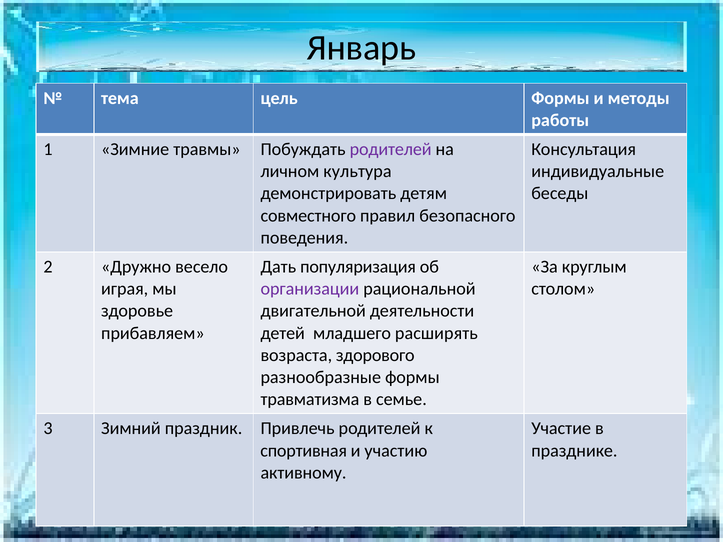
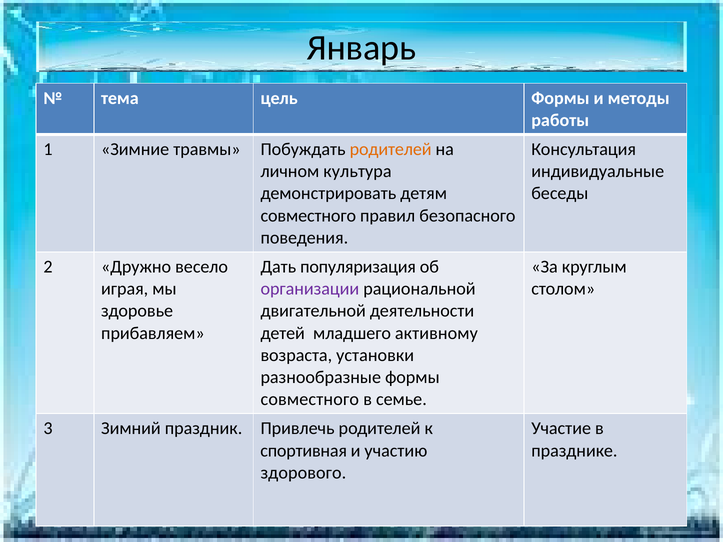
родителей colour: purple -> orange (391, 149)
расширять: расширять -> активному (436, 333)
здорового: здорового -> установки (375, 355)
травматизма: травматизма -> совместного (310, 399)
активному: активному -> здорового (303, 473)
